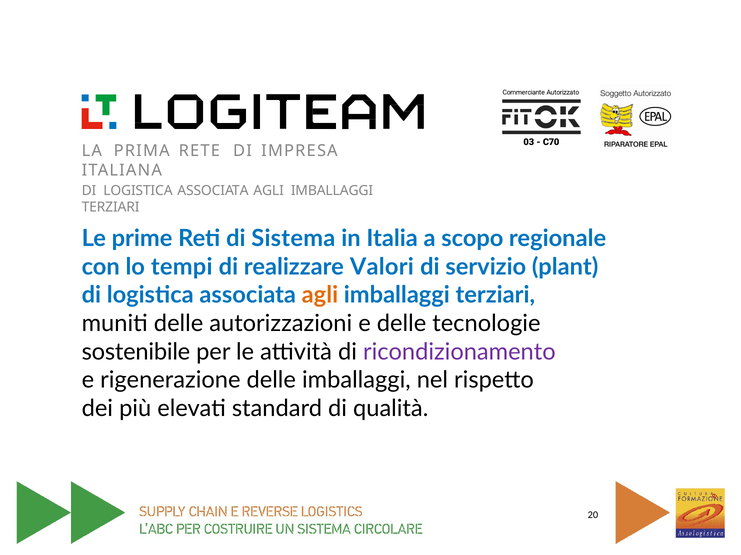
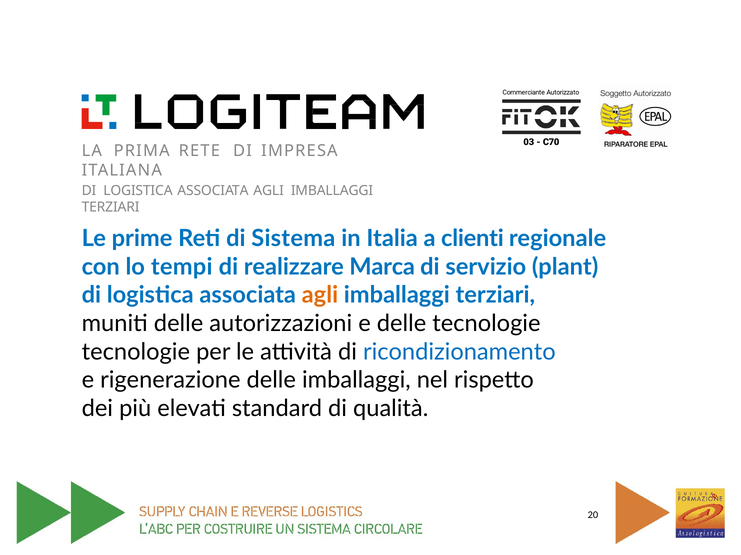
scopo: scopo -> clienti (472, 239)
Valori: Valori -> Marca (382, 267)
sostenibile: sostenibile -> tecnologie (136, 352)
ricondizionamento colour: purple -> blue (459, 352)
